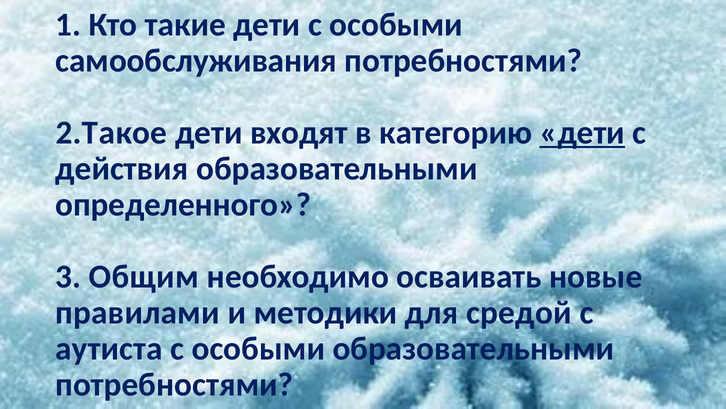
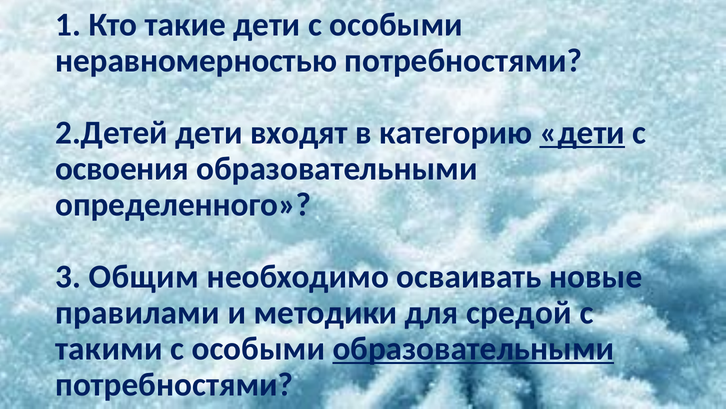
самообслуживания: самообслуживания -> неравномерностью (196, 61)
2.Такое: 2.Такое -> 2.Детей (112, 133)
действия: действия -> освоения (122, 168)
аутиста: аутиста -> такими (109, 348)
образовательными underline: none -> present (473, 348)
